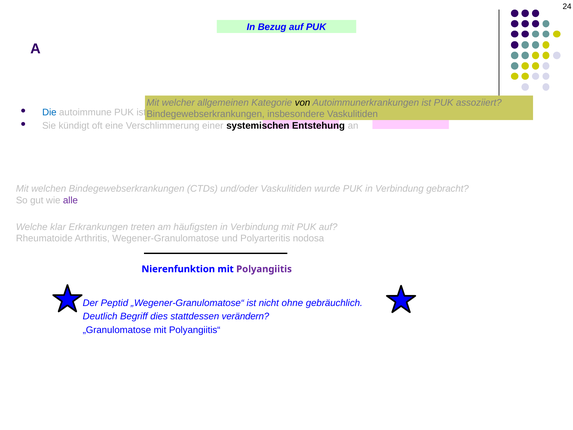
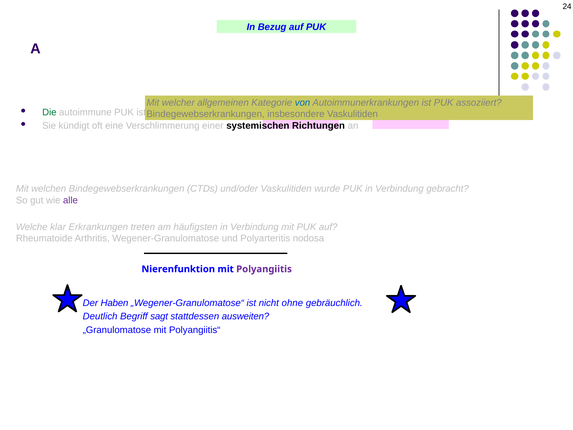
von colour: black -> blue (303, 103)
Die colour: blue -> green (49, 112)
Entstehung: Entstehung -> Richtungen (318, 126)
Peptid: Peptid -> Haben (115, 303)
dies: dies -> sagt (159, 316)
verändern: verändern -> ausweiten (245, 316)
